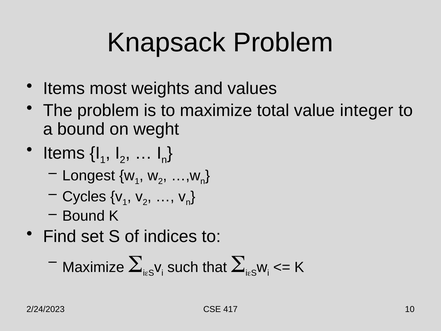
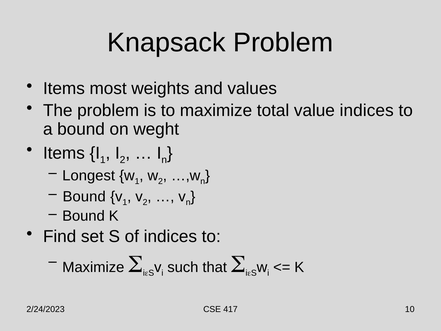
value integer: integer -> indices (367, 111)
Cycles: Cycles -> Bound (84, 196)
